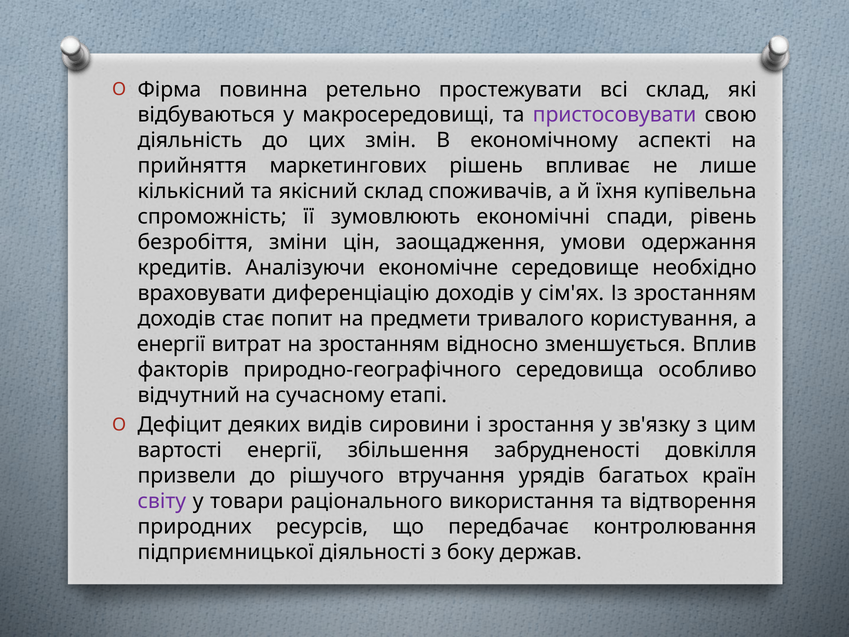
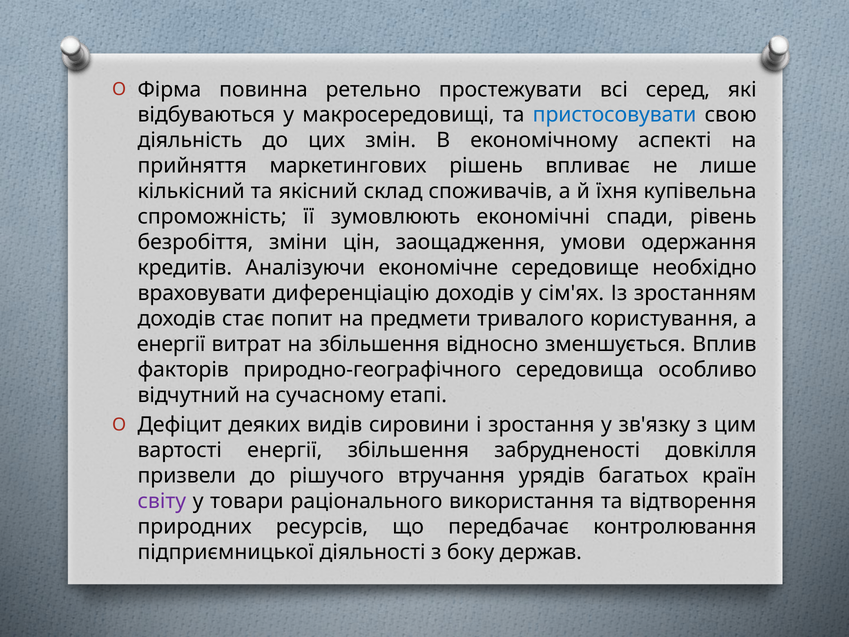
всі склад: склад -> серед (678, 89)
пристосовувати colour: purple -> blue (615, 115)
на зростанням: зростанням -> збільшення (379, 344)
